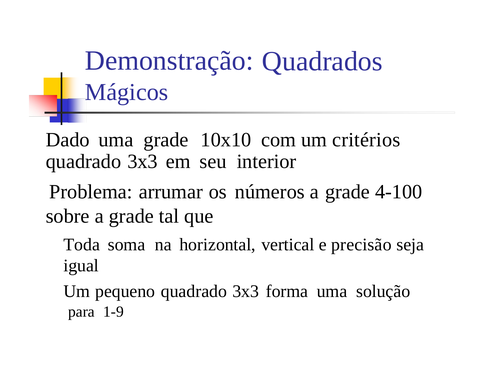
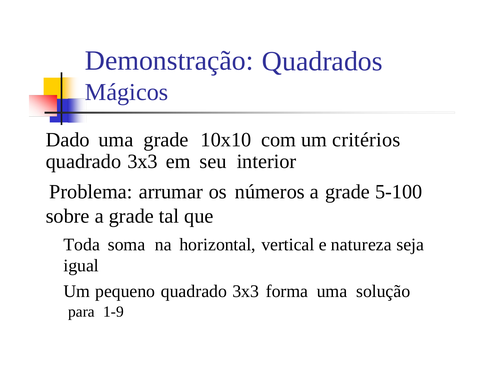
4-100: 4-100 -> 5-100 (399, 192)
precisão: precisão -> natureza (361, 244)
